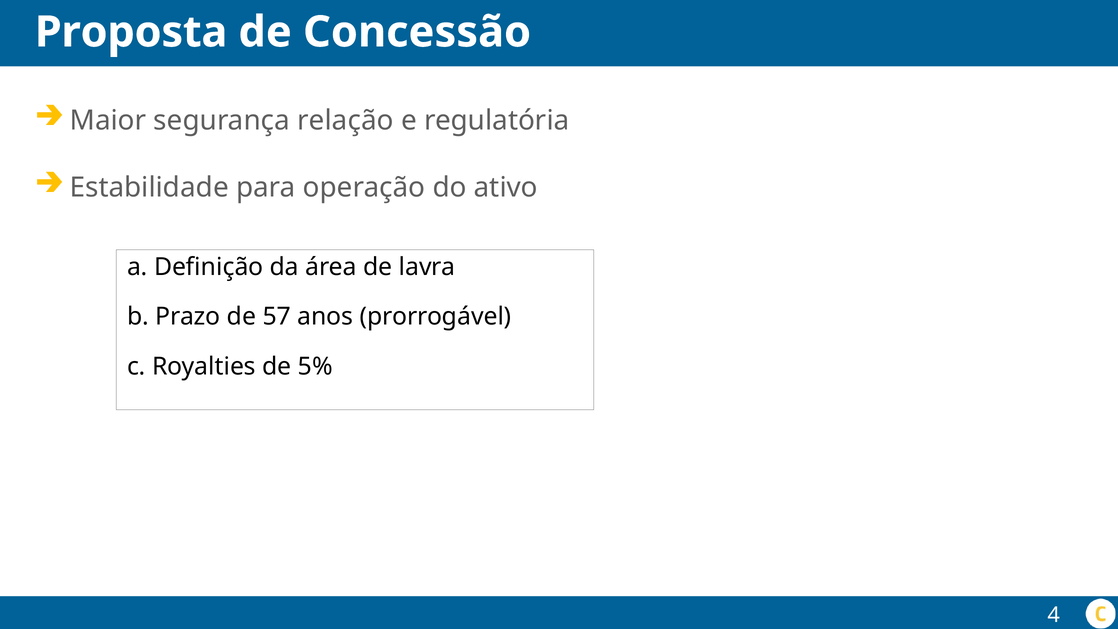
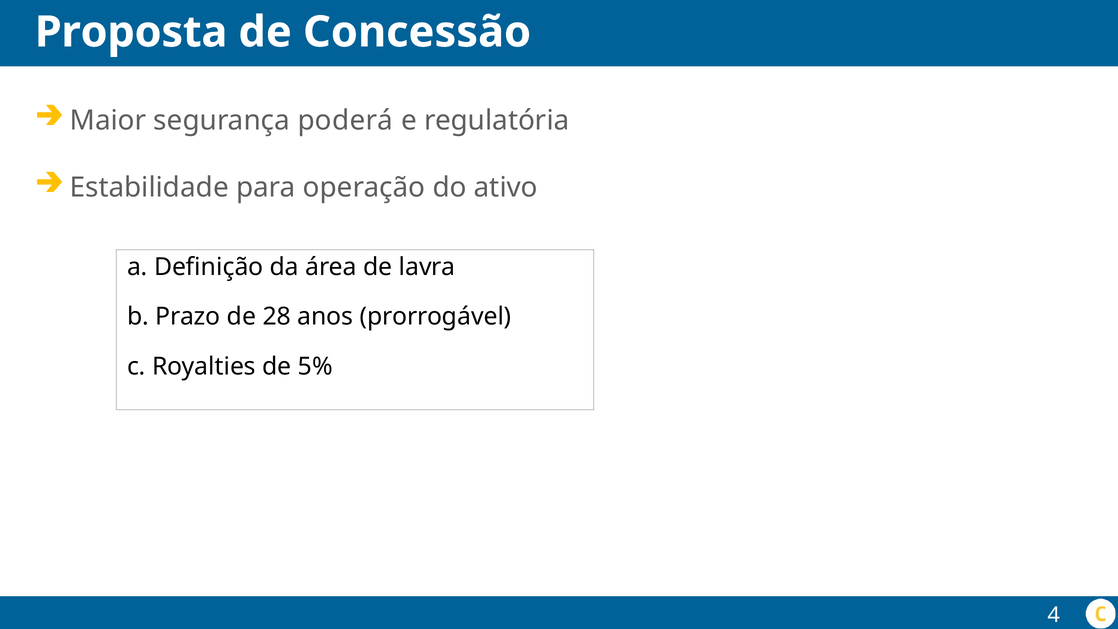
relação: relação -> poderá (345, 120)
57: 57 -> 28 (277, 317)
